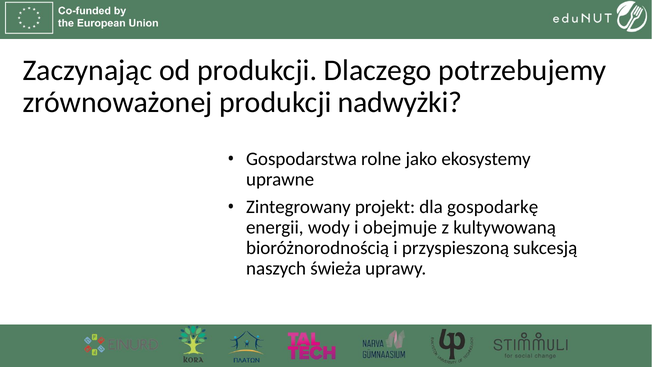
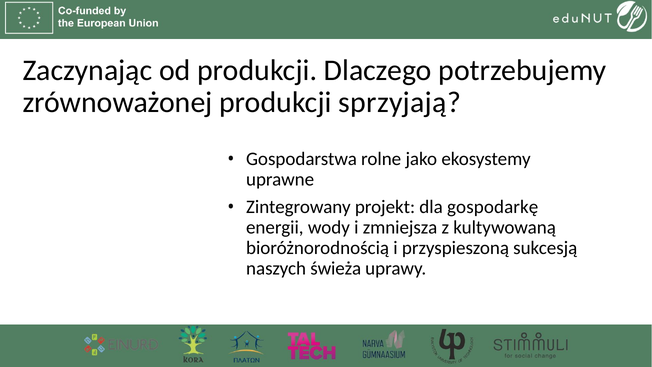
nadwyżki: nadwyżki -> sprzyjają (400, 102)
obejmuje: obejmuje -> zmniejsza (400, 227)
